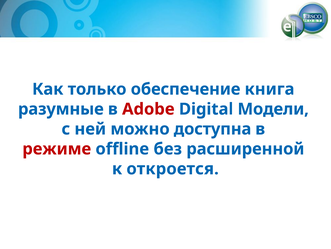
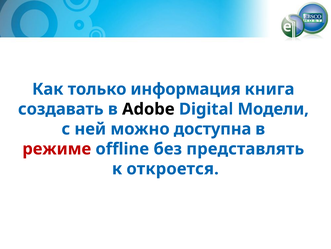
обеспечение: обеспечение -> информация (186, 89)
разумные: разумные -> создавать (61, 109)
Adobe colour: red -> black (148, 109)
расширенной: расширенной -> представлять (245, 149)
